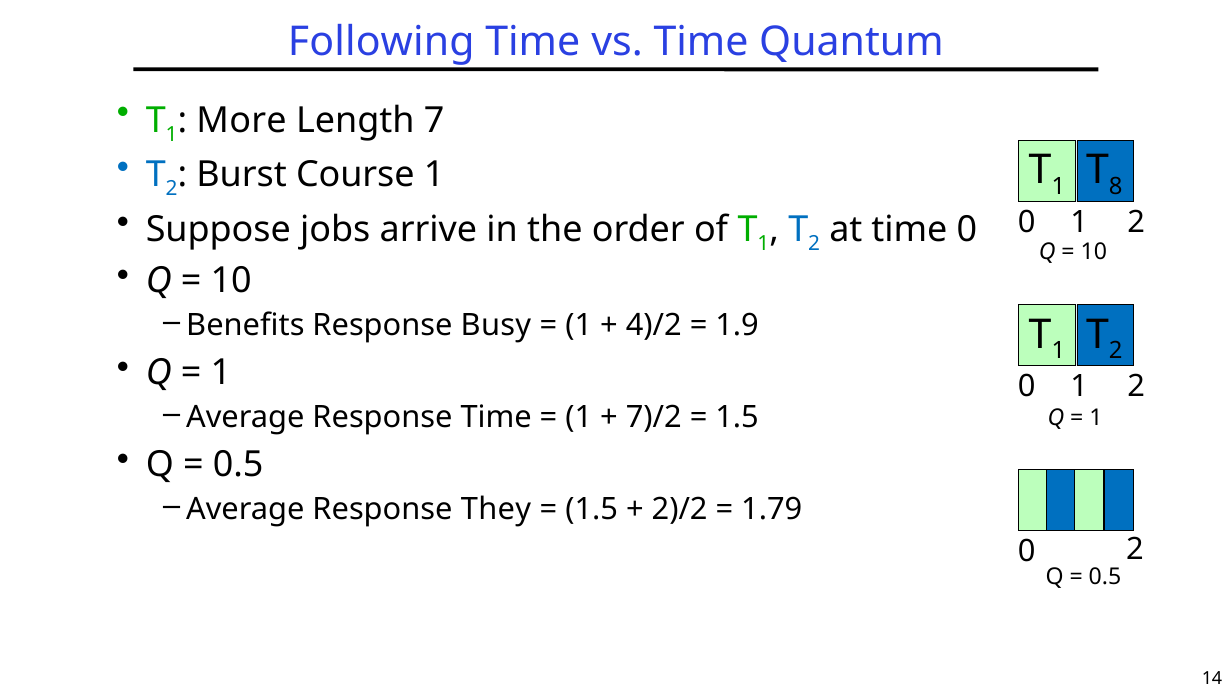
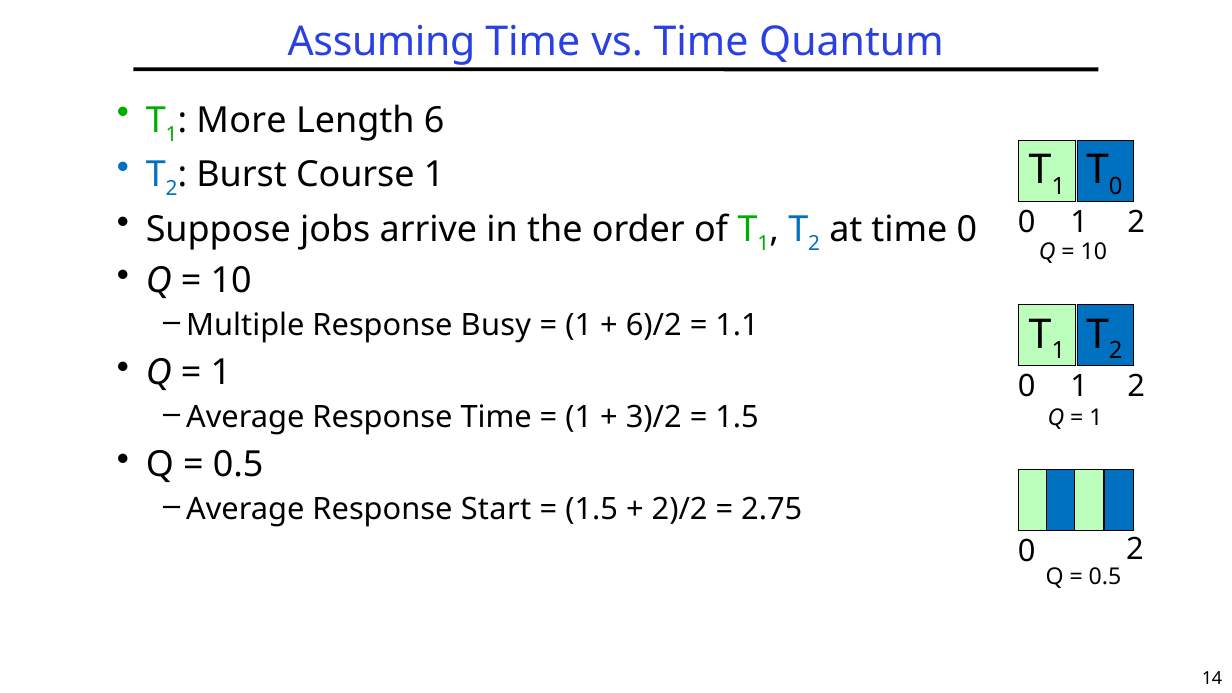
Following: Following -> Assuming (382, 42)
7: 7 -> 6 (434, 120)
8: 8 -> 0 (1116, 186)
Benefits: Benefits -> Multiple (245, 326)
4)/2: 4)/2 -> 6)/2 (654, 326)
1.9: 1.9 -> 1.1 (737, 326)
7)/2: 7)/2 -> 3)/2 (654, 418)
They: They -> Start (496, 510)
1.79: 1.79 -> 2.75 (772, 510)
